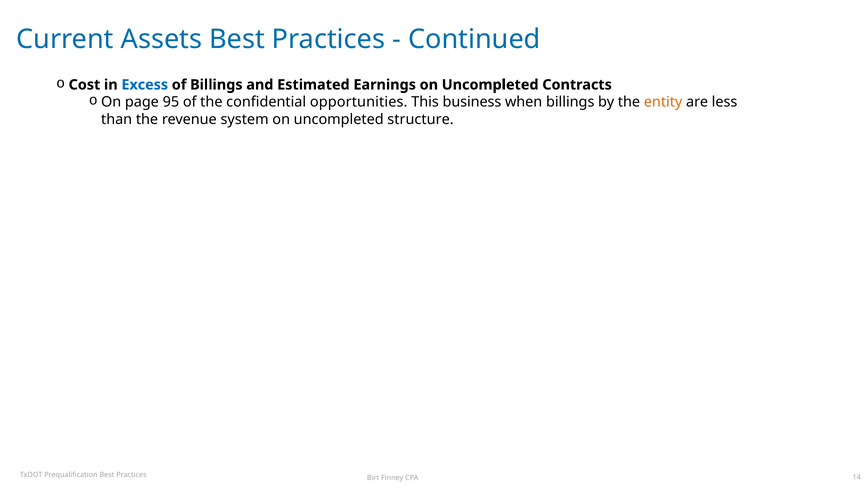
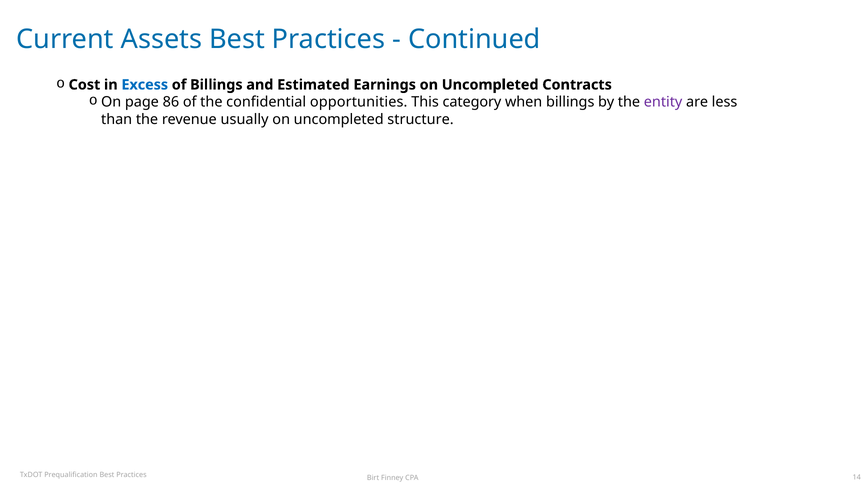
95: 95 -> 86 (171, 102)
business: business -> category (472, 102)
entity colour: orange -> purple (663, 102)
system: system -> usually (245, 120)
